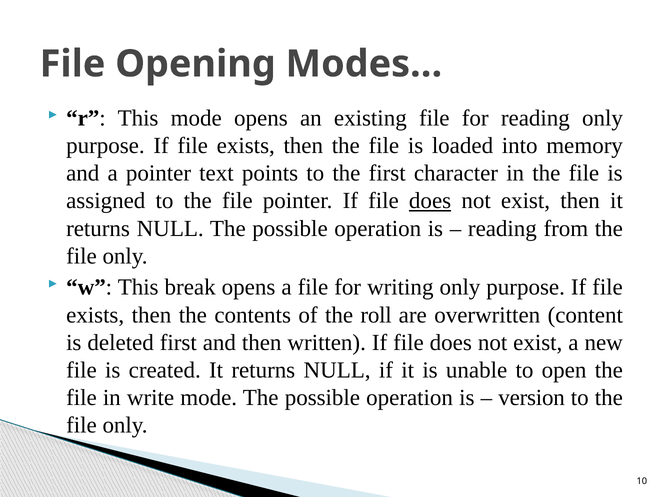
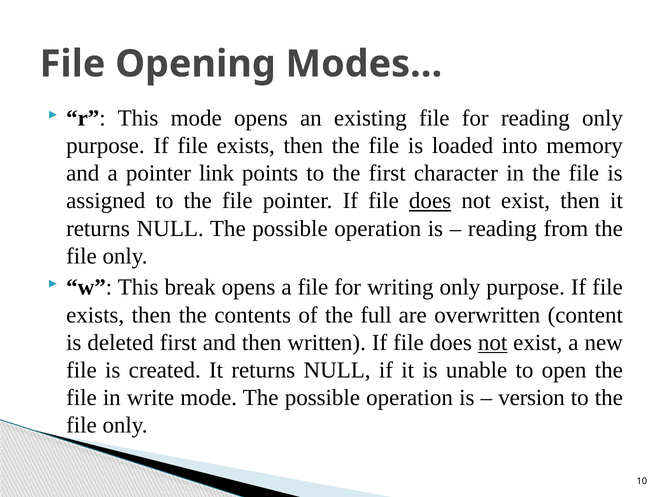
text: text -> link (217, 173)
roll: roll -> full (376, 315)
not underline: none -> present (493, 343)
